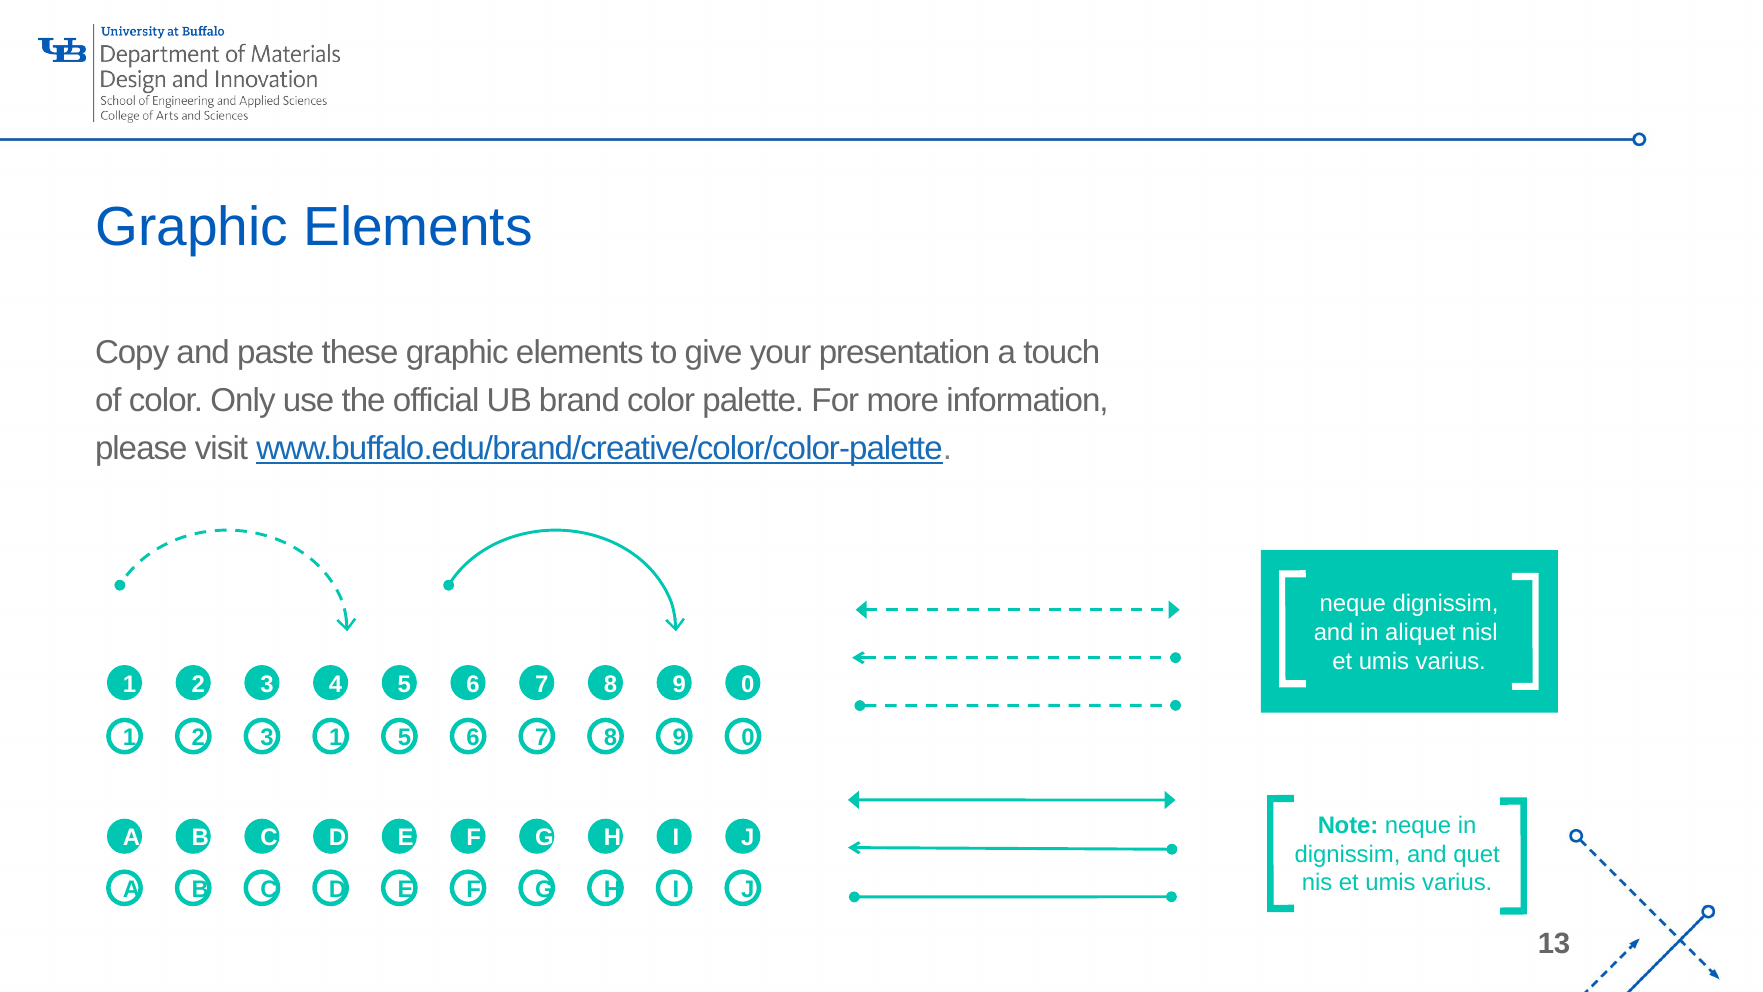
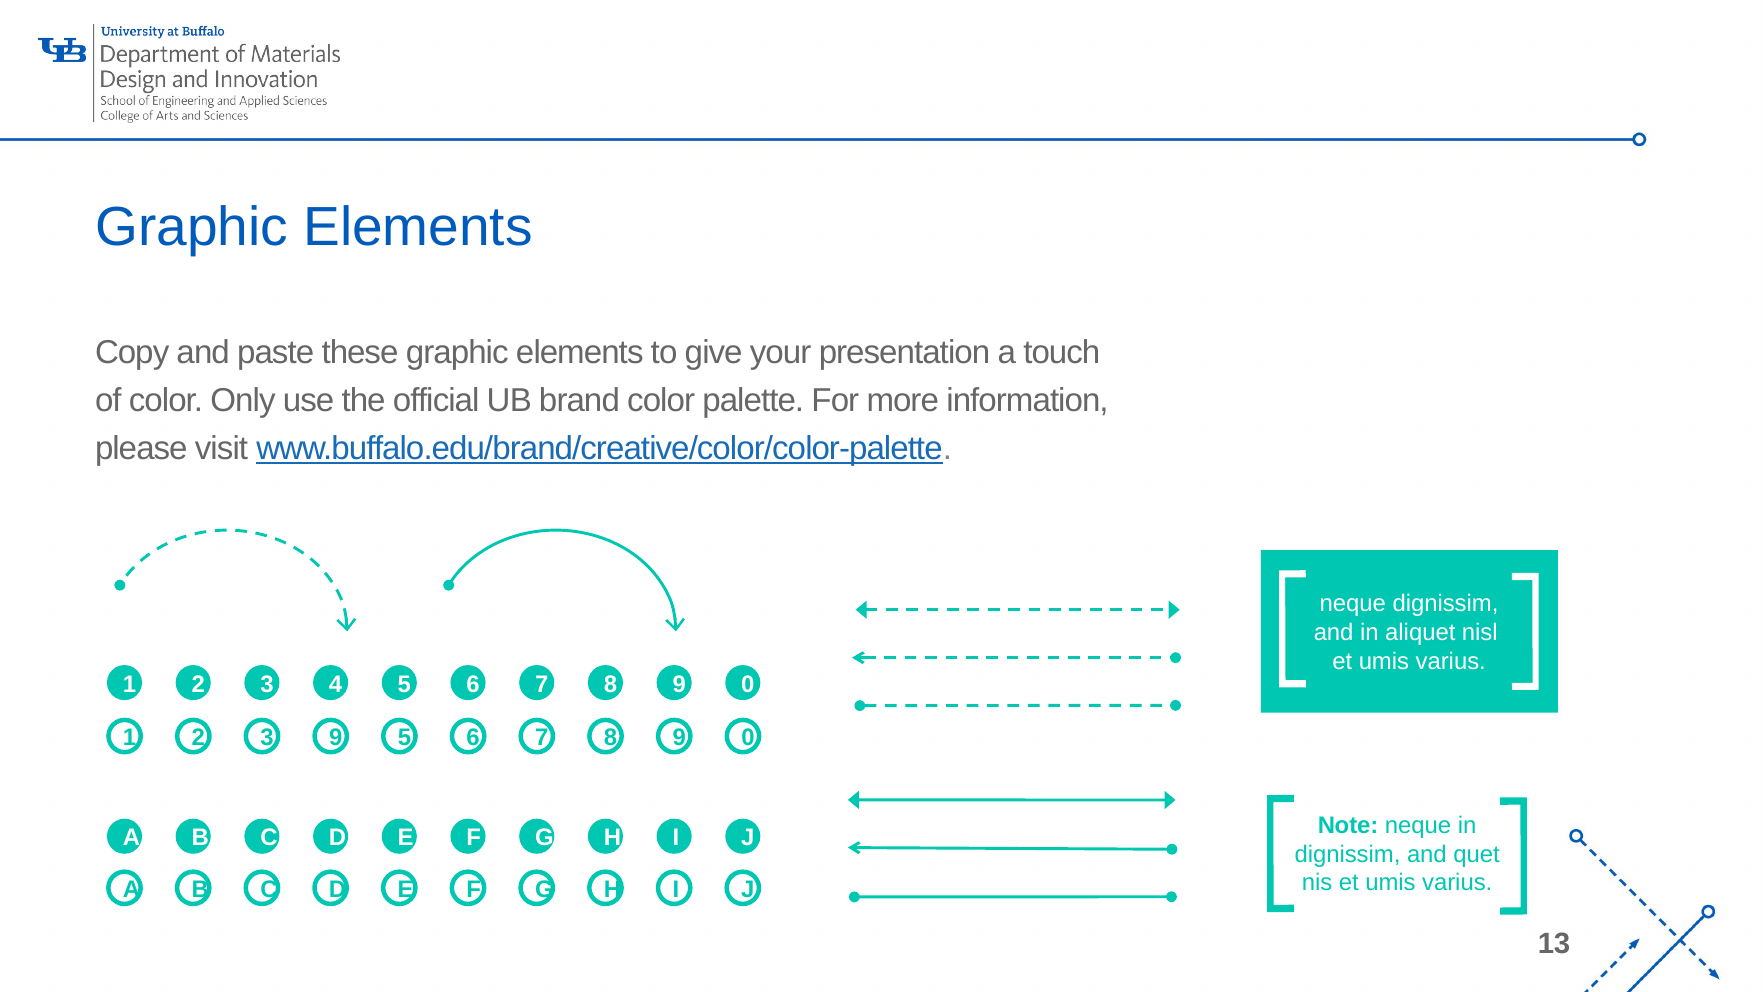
3 1: 1 -> 9 (336, 737)
